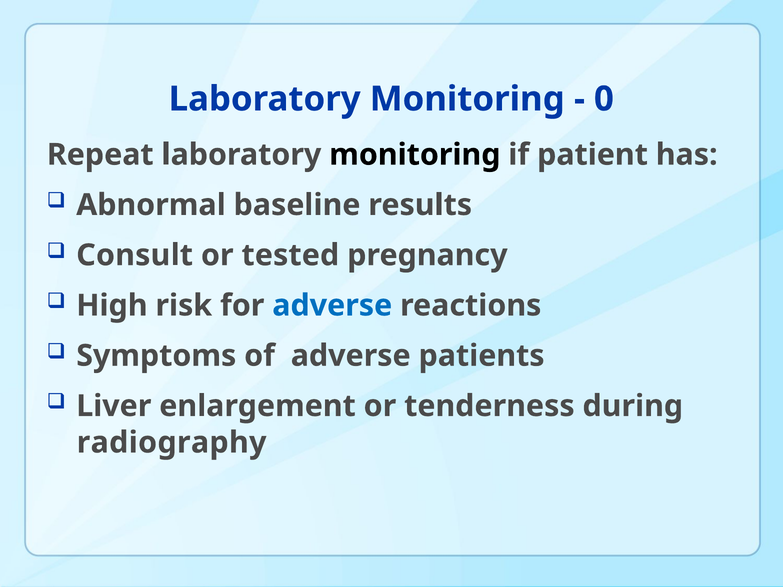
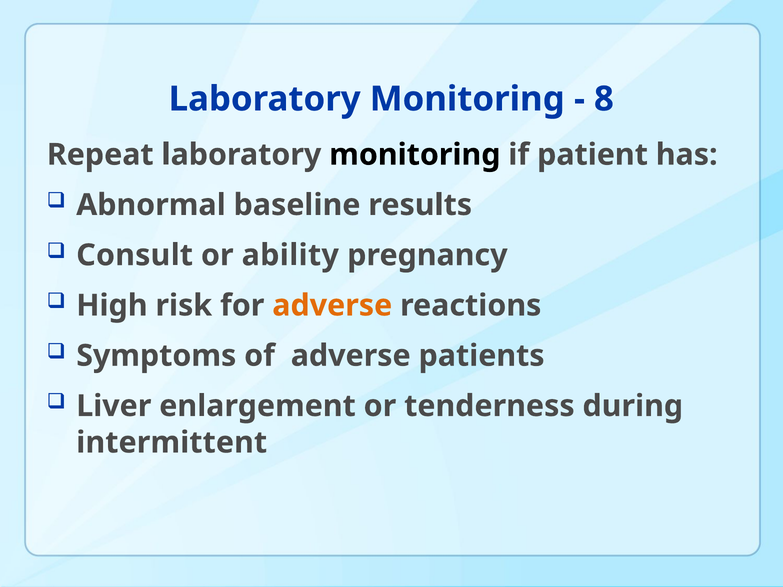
0: 0 -> 8 (604, 99)
tested: tested -> ability (290, 255)
adverse colour: blue -> orange (332, 306)
radiography: radiography -> intermittent (172, 443)
